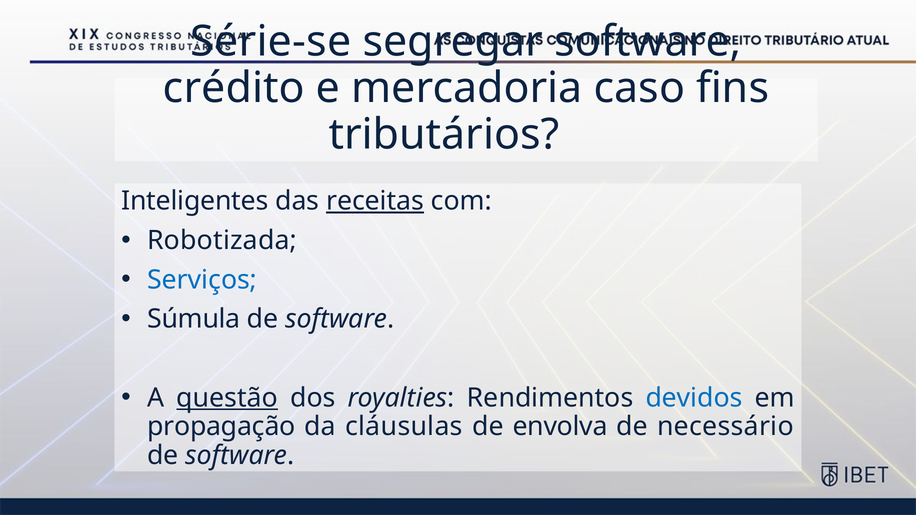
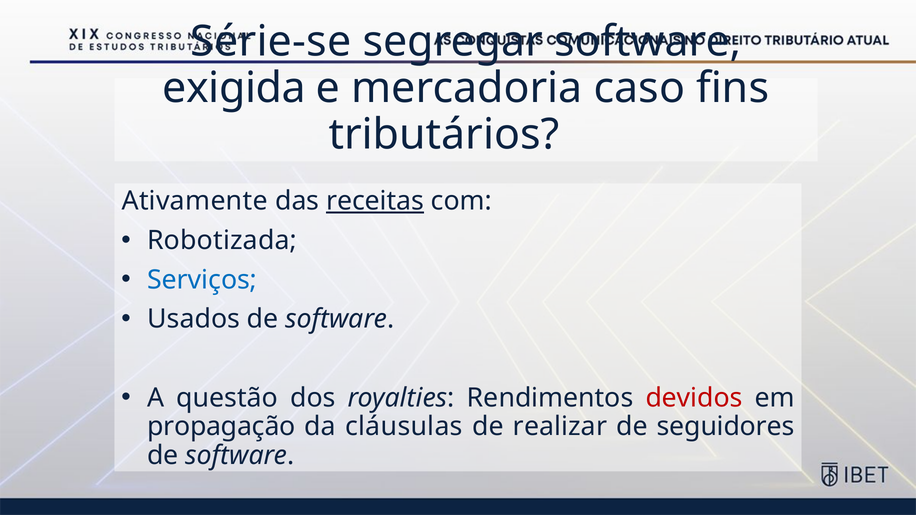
crédito: crédito -> exigida (234, 88)
Inteligentes: Inteligentes -> Ativamente (195, 201)
Súmula: Súmula -> Usados (194, 319)
questão underline: present -> none (227, 398)
devidos colour: blue -> red (694, 398)
envolva: envolva -> realizar (560, 427)
necessário: necessário -> seguidores (726, 427)
